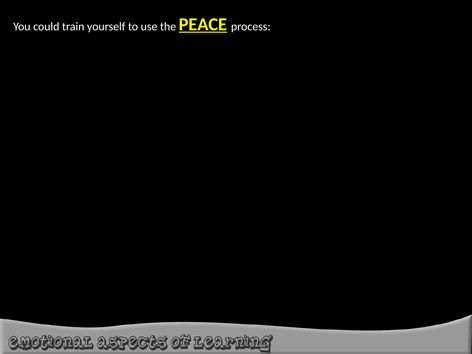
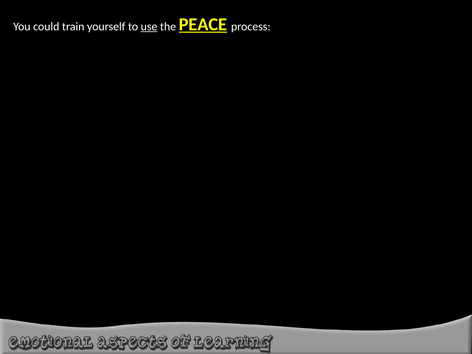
use underline: none -> present (149, 27)
